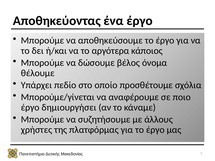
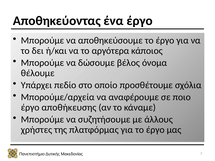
Μπορούμε/γίνεται: Μπορούμε/γίνεται -> Μπορούμε/αρχεία (58, 97)
δημιουργήσει: δημιουργήσει -> αποθήκευσης (69, 108)
